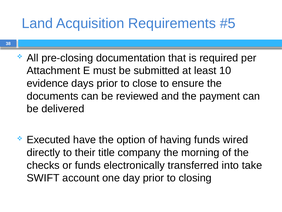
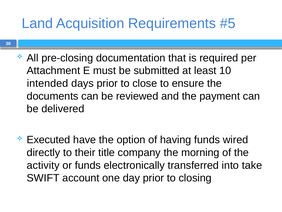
evidence: evidence -> intended (48, 83)
checks: checks -> activity (43, 165)
